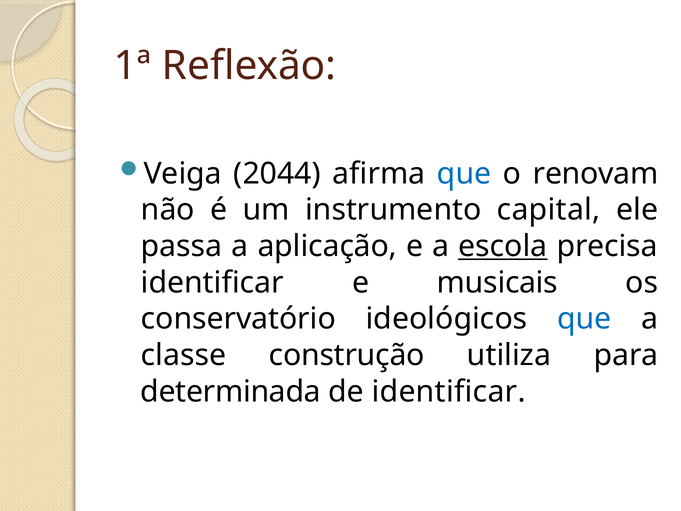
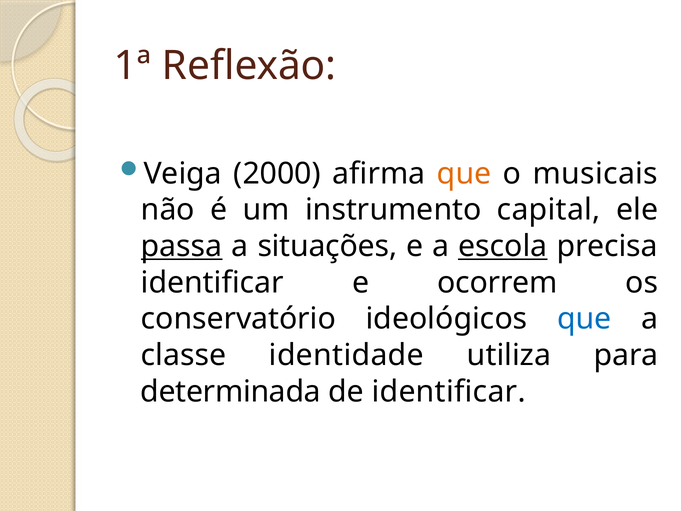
2044: 2044 -> 2000 (277, 173)
que colour: blue -> orange (464, 173)
renovam: renovam -> musicais (595, 173)
passa underline: none -> present (182, 246)
aplicação: aplicação -> situações (327, 246)
musicais: musicais -> ocorrem (497, 282)
construção: construção -> identidade (346, 355)
